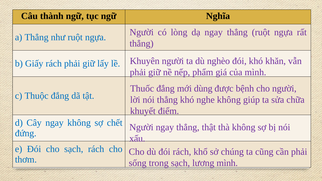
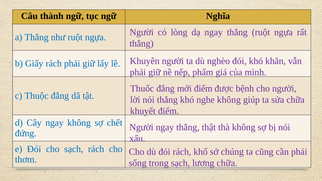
mới dùng: dùng -> điểm (203, 89)
lương mình: mình -> chữa (227, 163)
